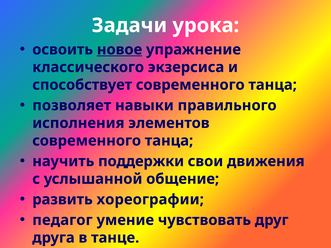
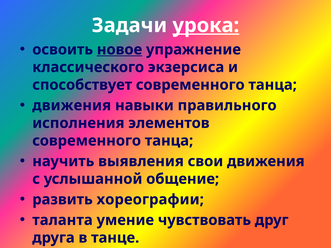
урока underline: none -> present (206, 25)
позволяет: позволяет -> движения (72, 106)
поддержки: поддержки -> выявления (141, 161)
педагог: педагог -> таланта (62, 220)
